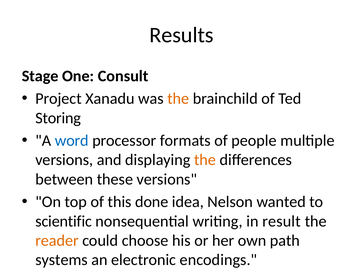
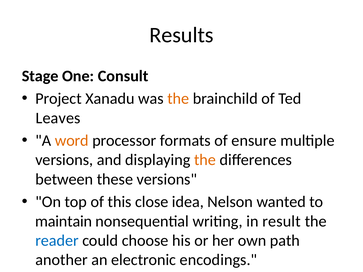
Storing: Storing -> Leaves (58, 118)
word colour: blue -> orange (72, 141)
people: people -> ensure (254, 141)
done: done -> close (152, 202)
scientific: scientific -> maintain (64, 221)
reader colour: orange -> blue (57, 241)
systems: systems -> another (62, 260)
